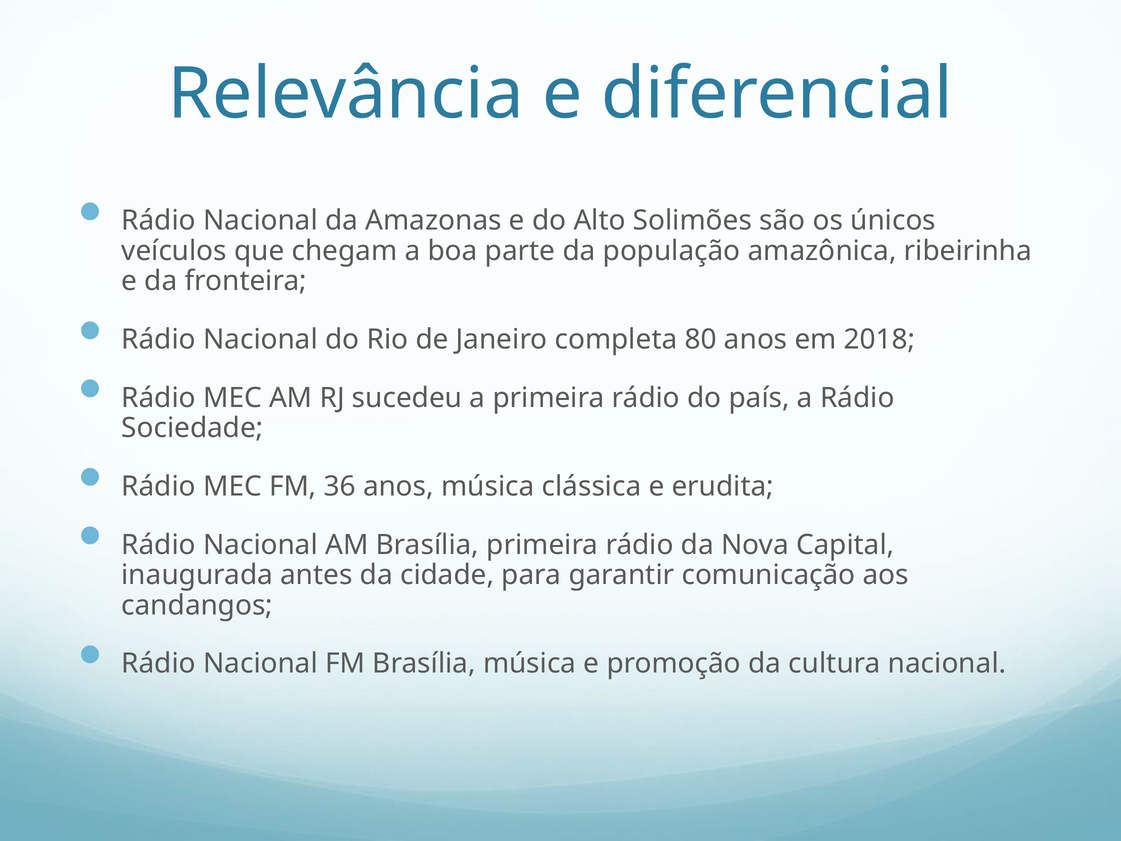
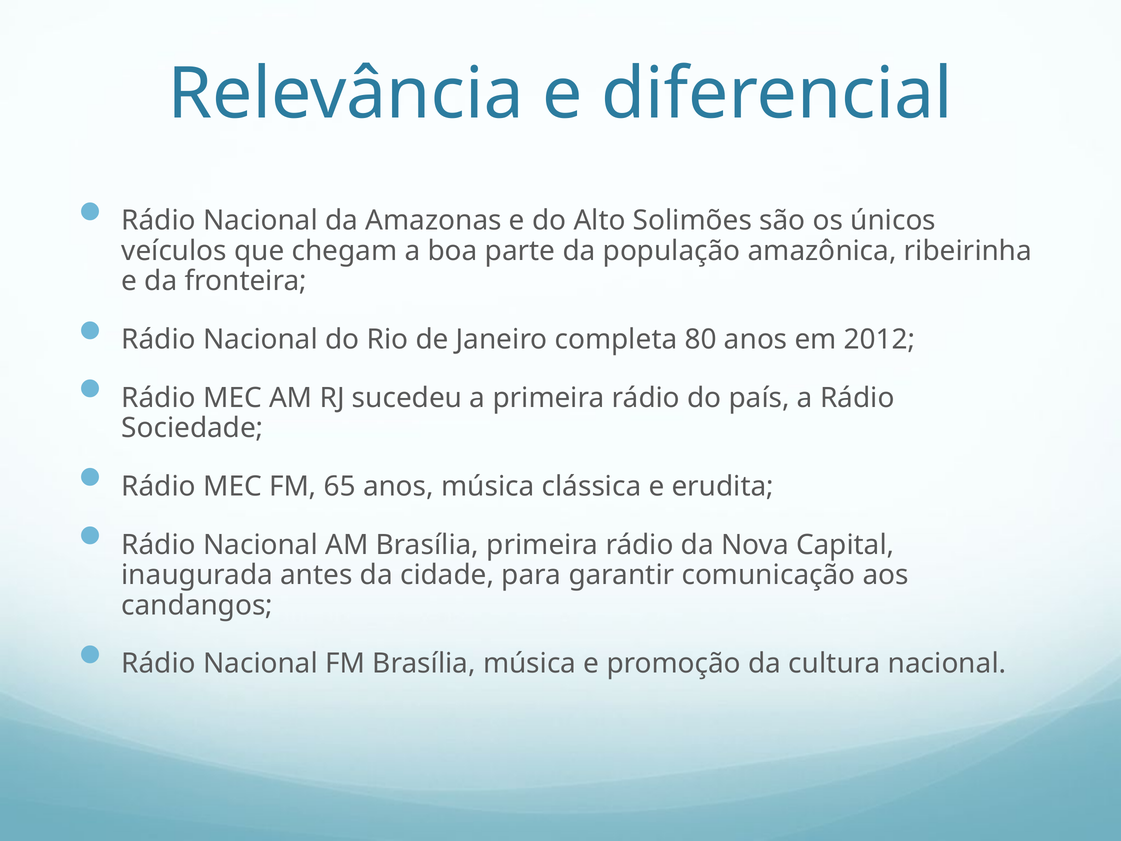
2018: 2018 -> 2012 (880, 339)
36: 36 -> 65 (340, 486)
